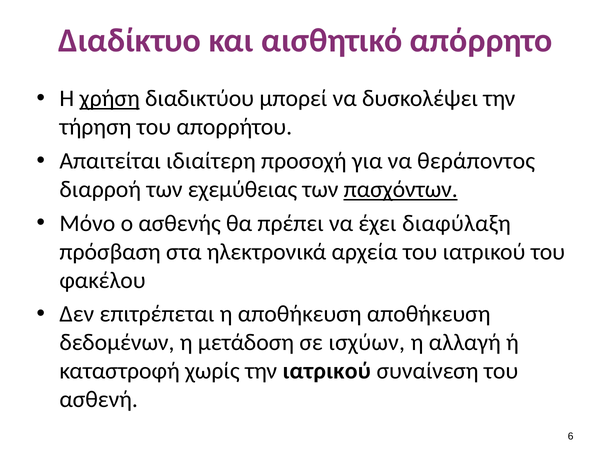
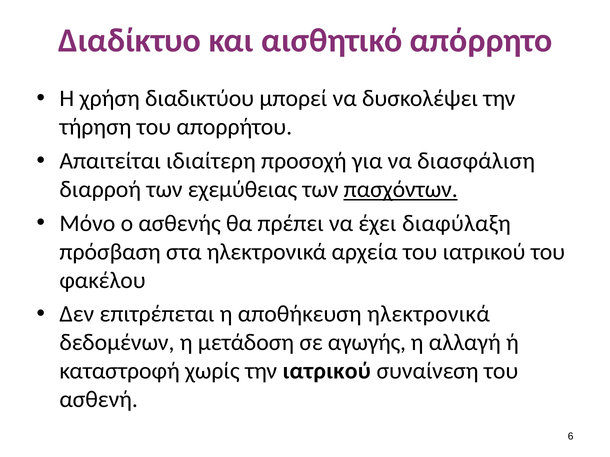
χρήση underline: present -> none (110, 99)
θεράποντος: θεράποντος -> διασφάλιση (476, 161)
αποθήκευση αποθήκευση: αποθήκευση -> ηλεκτρονικά (429, 314)
ισχύων: ισχύων -> αγωγής (367, 343)
